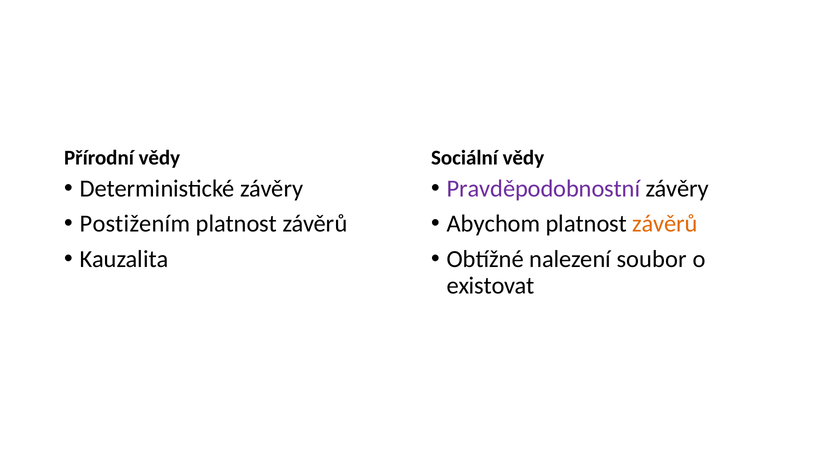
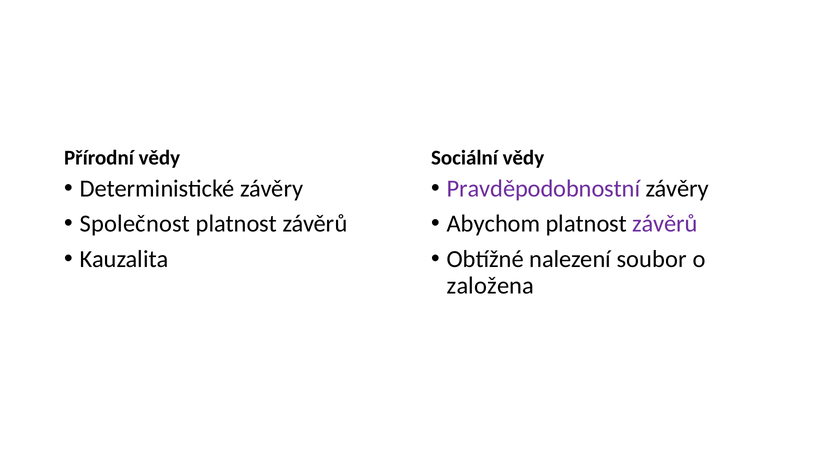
Postižením: Postižením -> Společnost (135, 224)
závěrů colour: orange -> purple (665, 224)
existovat: existovat -> založena (490, 285)
